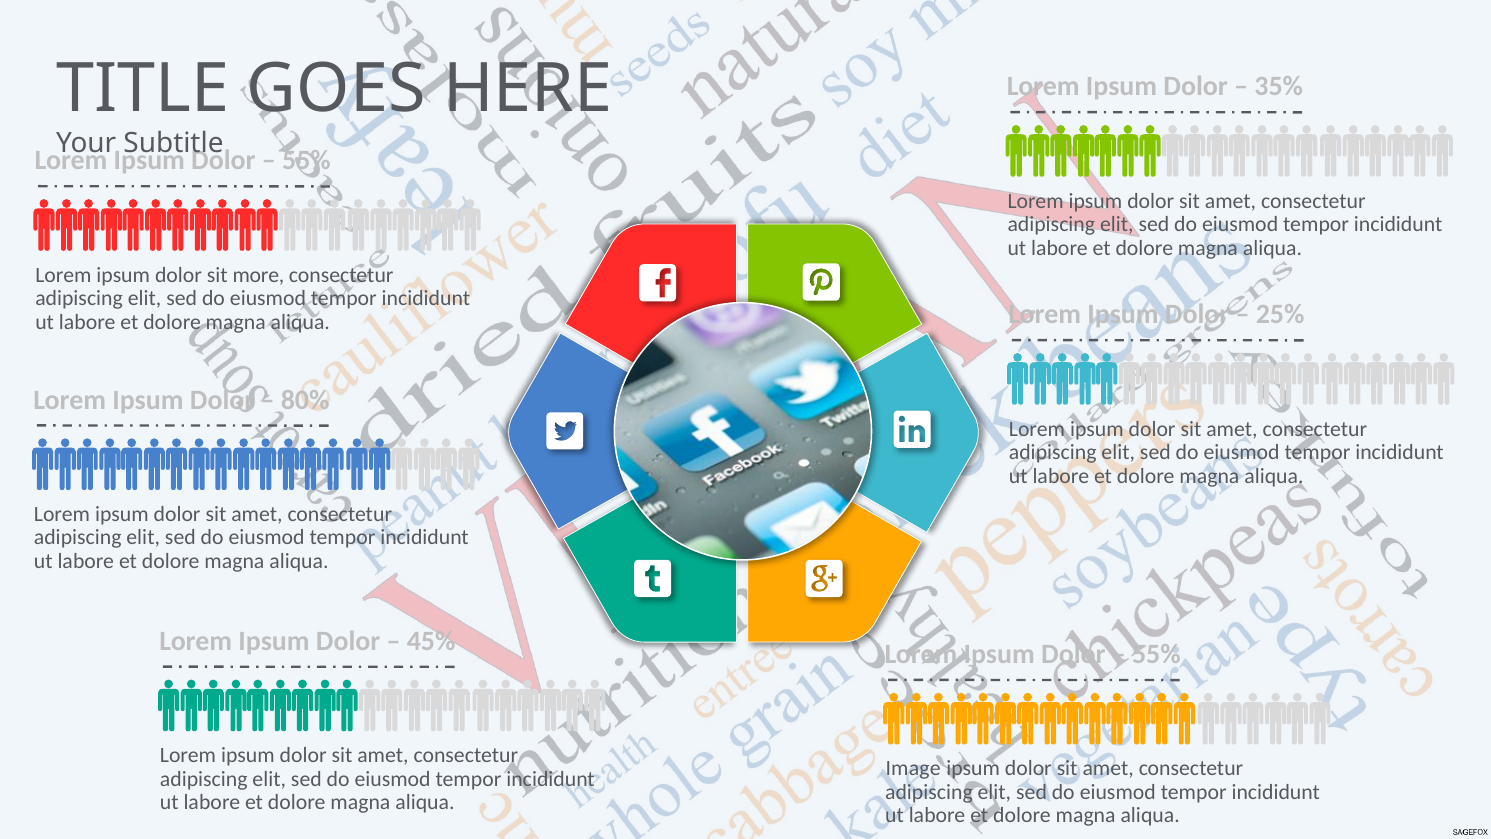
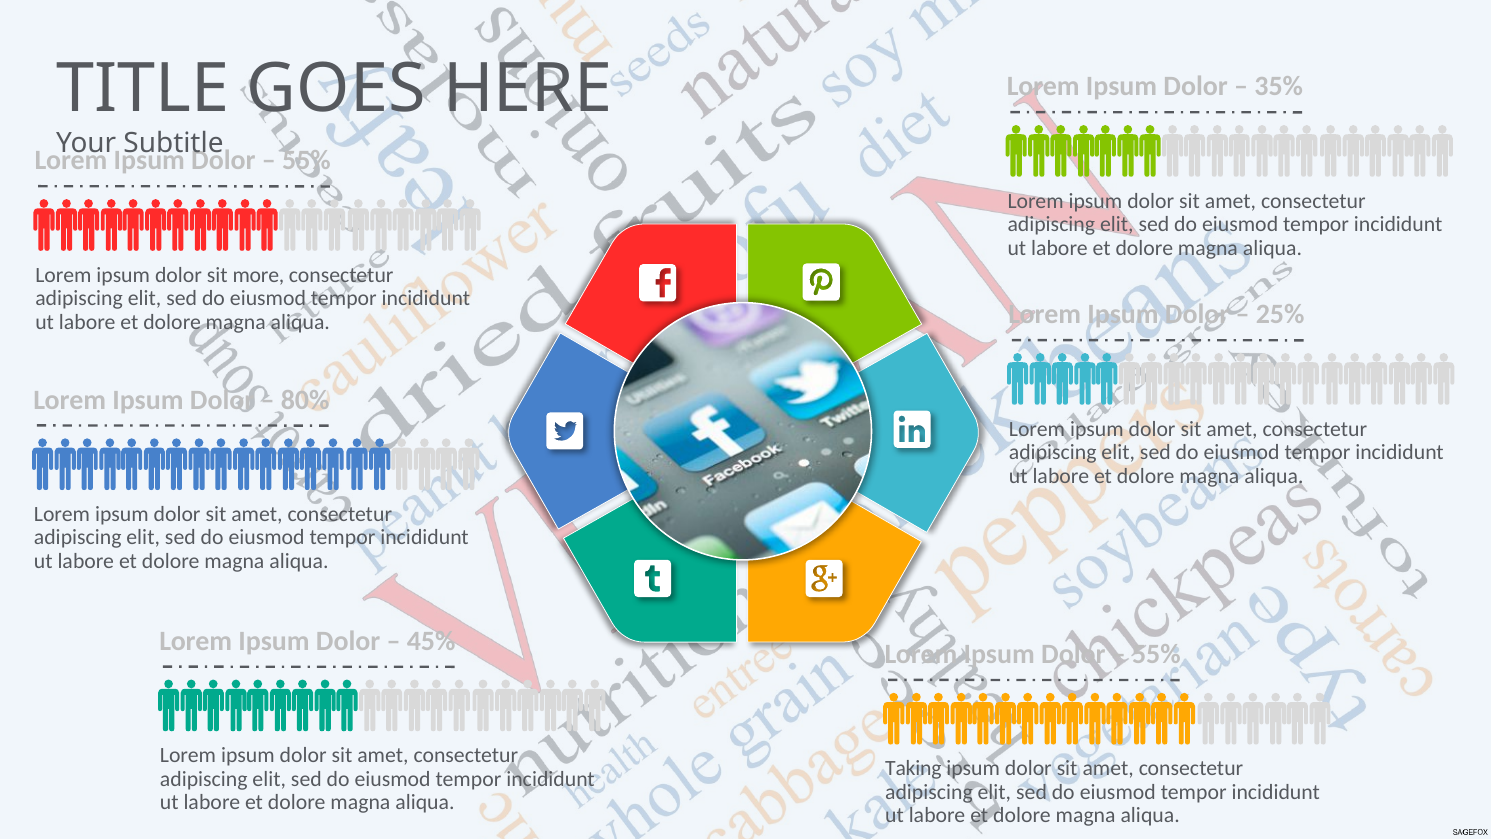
Image: Image -> Taking (913, 768)
